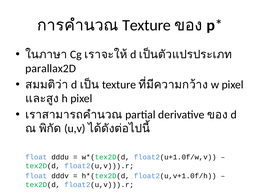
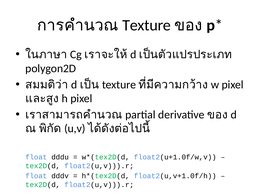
parallax2D: parallax2D -> polygon2D (51, 68)
